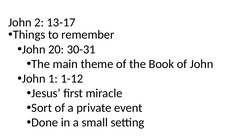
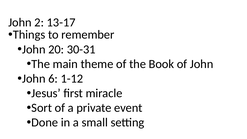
1: 1 -> 6 (53, 79)
